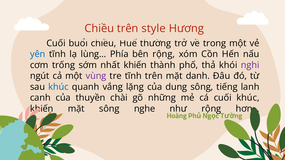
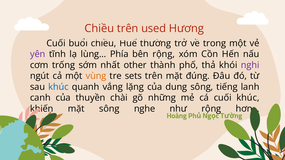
style: style -> used (154, 28)
yên colour: blue -> purple (38, 54)
nhất khiến: khiến -> other (135, 65)
vùng colour: purple -> orange (96, 76)
tre tĩnh: tĩnh -> sets (133, 76)
danh: danh -> đúng (198, 76)
